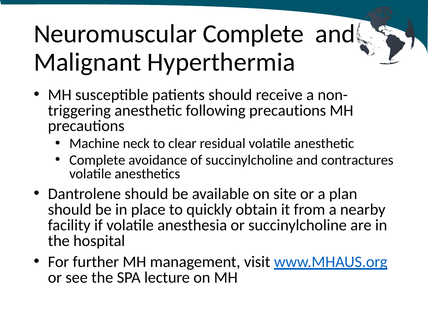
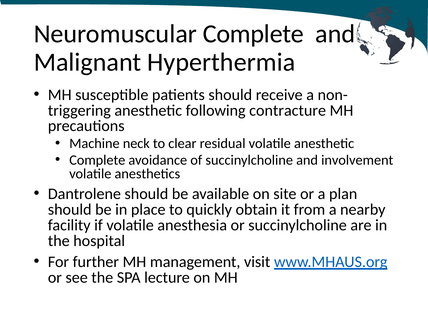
following precautions: precautions -> contracture (288, 110)
contractures: contractures -> involvement (357, 160)
